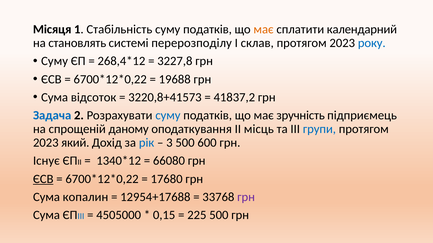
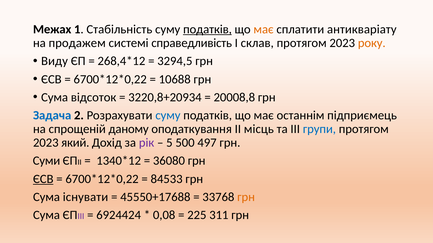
Місяця: Місяця -> Межах (52, 29)
податків underline: none -> present (207, 29)
календарний: календарний -> антикваріату (362, 29)
становлять: становлять -> продажем (77, 43)
перерозподілу: перерозподілу -> справедливість (192, 43)
року colour: blue -> orange (372, 43)
Суму: Суму -> Виду (55, 61)
3227,8: 3227,8 -> 3294,5 (175, 61)
19688: 19688 -> 10688 (175, 79)
3220,8+41573: 3220,8+41573 -> 3220,8+20934 (165, 98)
41837,2: 41837,2 -> 20008,8 (234, 98)
зручність: зручність -> останнім (301, 116)
рік colour: blue -> purple (147, 143)
3: 3 -> 5 (169, 143)
600: 600 -> 497 (207, 143)
Існує: Існує -> Суми (47, 161)
66080: 66080 -> 36080 (169, 161)
17680: 17680 -> 84533 (167, 179)
копалин: копалин -> існувати (85, 197)
12954+17688: 12954+17688 -> 45550+17688 (155, 197)
грн colour: purple -> orange (246, 197)
ІІІ colour: blue -> purple (81, 217)
4505000: 4505000 -> 6924424 (119, 216)
0,15: 0,15 -> 0,08 (164, 216)
225 500: 500 -> 311 (219, 216)
